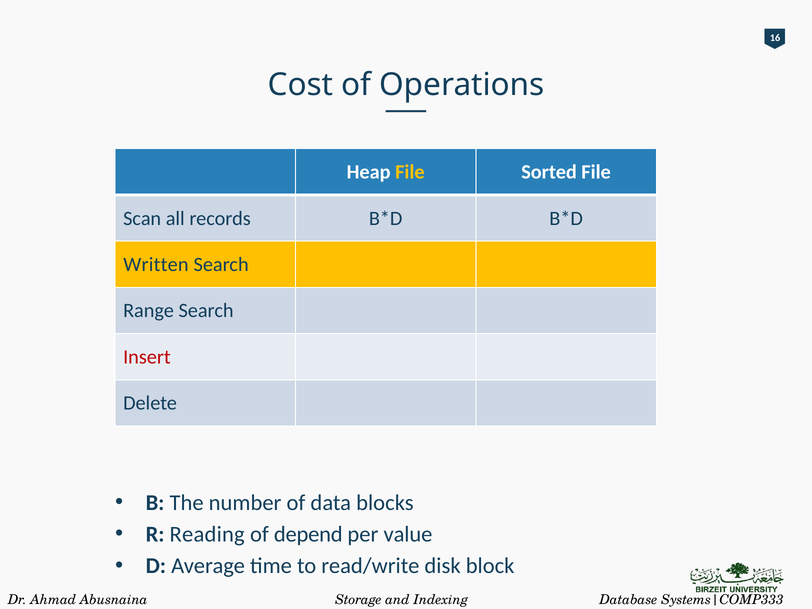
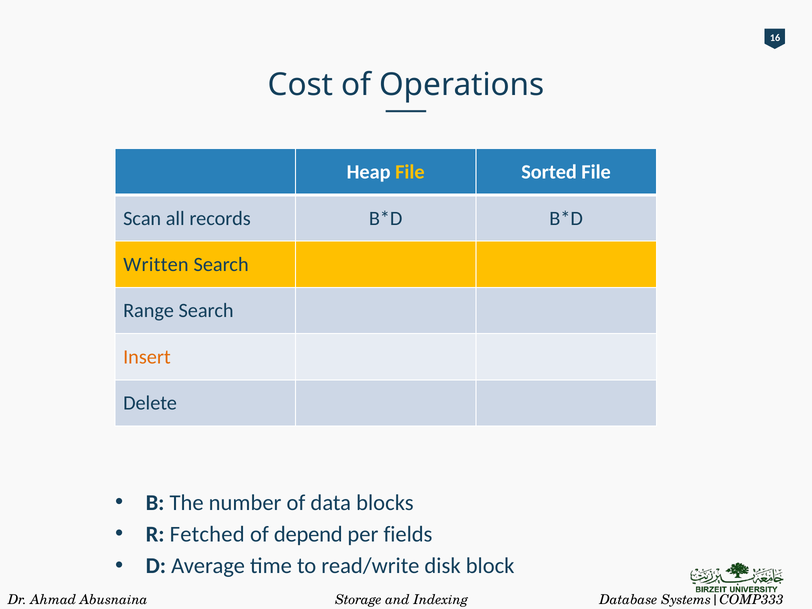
Insert colour: red -> orange (147, 357)
Reading: Reading -> Fetched (207, 534)
value: value -> fields (408, 534)
